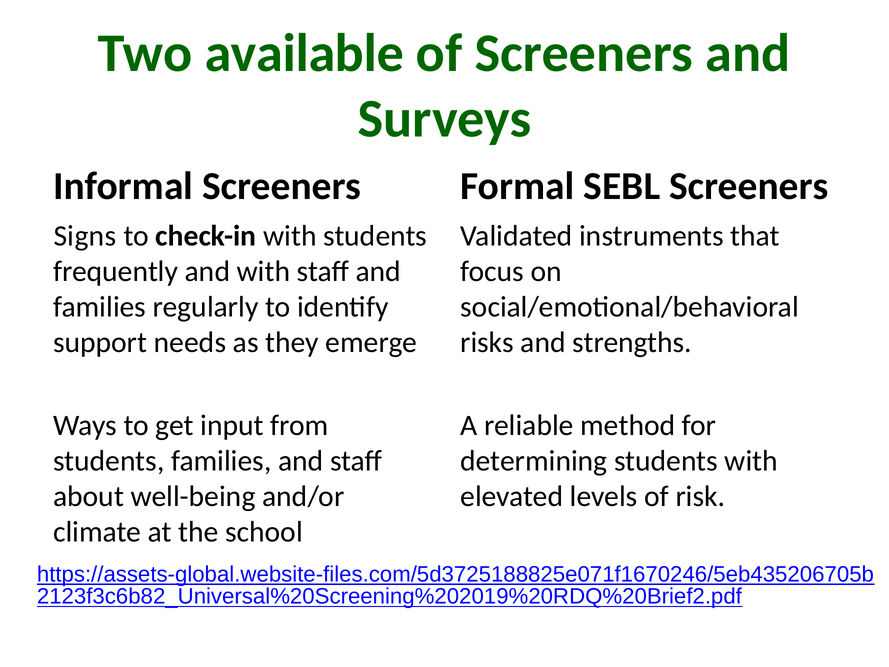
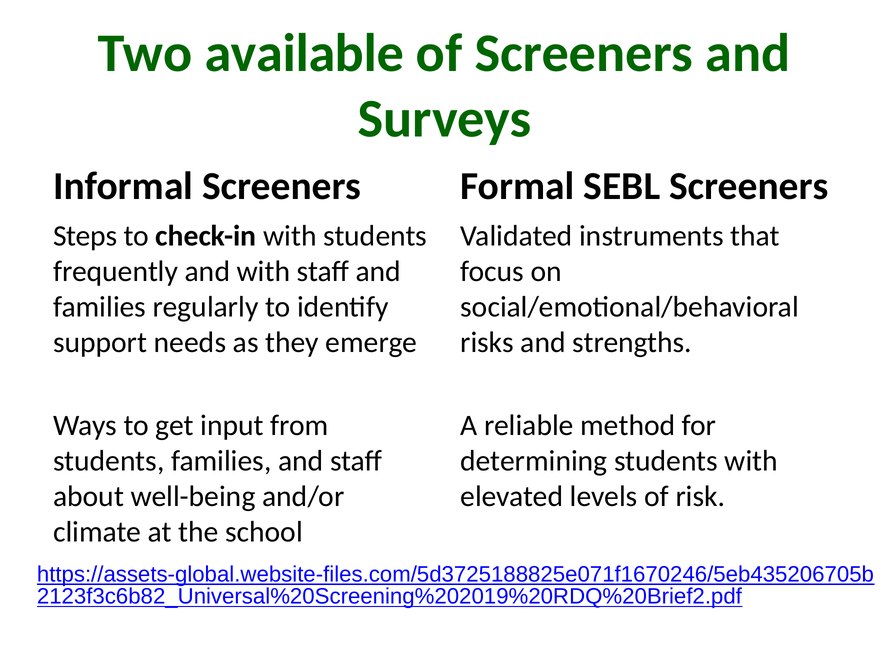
Signs: Signs -> Steps (85, 236)
